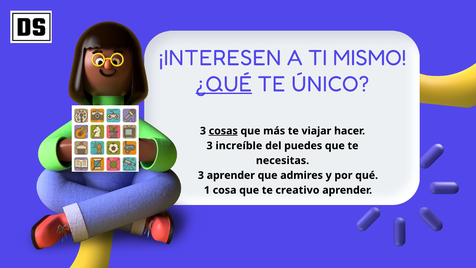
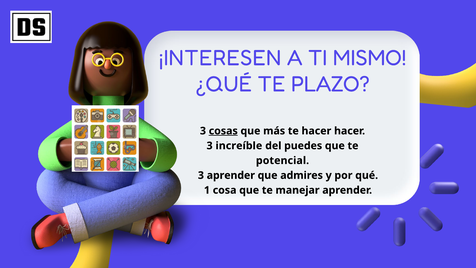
¿QUÉ underline: present -> none (224, 84)
ÚNICO: ÚNICO -> PLAZO (330, 84)
te viajar: viajar -> hacer (316, 131)
necesitas: necesitas -> potencial (283, 160)
creativo: creativo -> manejar (298, 190)
